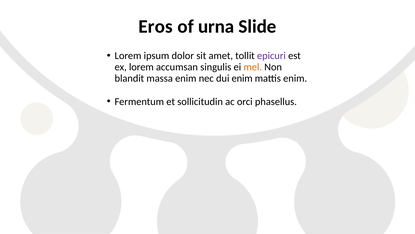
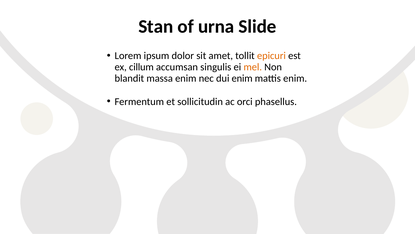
Eros: Eros -> Stan (156, 27)
epicuri colour: purple -> orange (271, 56)
ex lorem: lorem -> cillum (141, 67)
